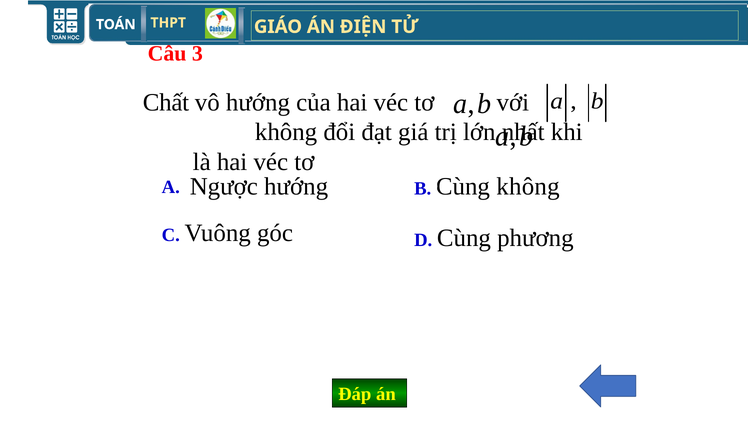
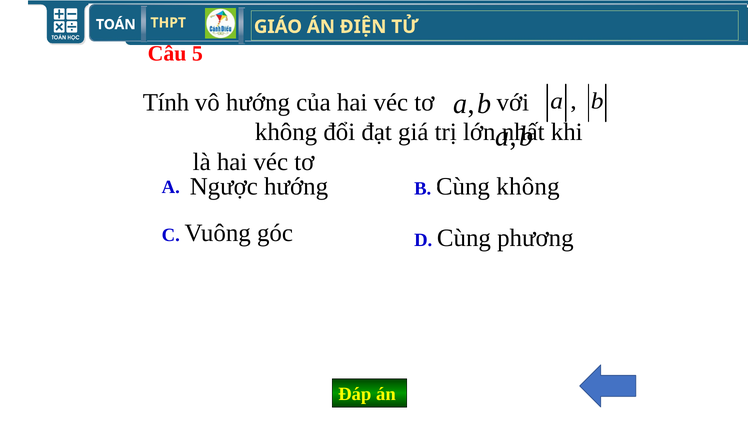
3: 3 -> 5 (197, 53)
Chất: Chất -> Tính (166, 102)
